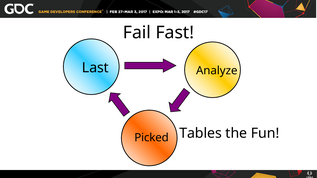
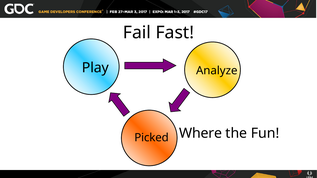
Last: Last -> Play (95, 68)
Tables: Tables -> Where (201, 133)
